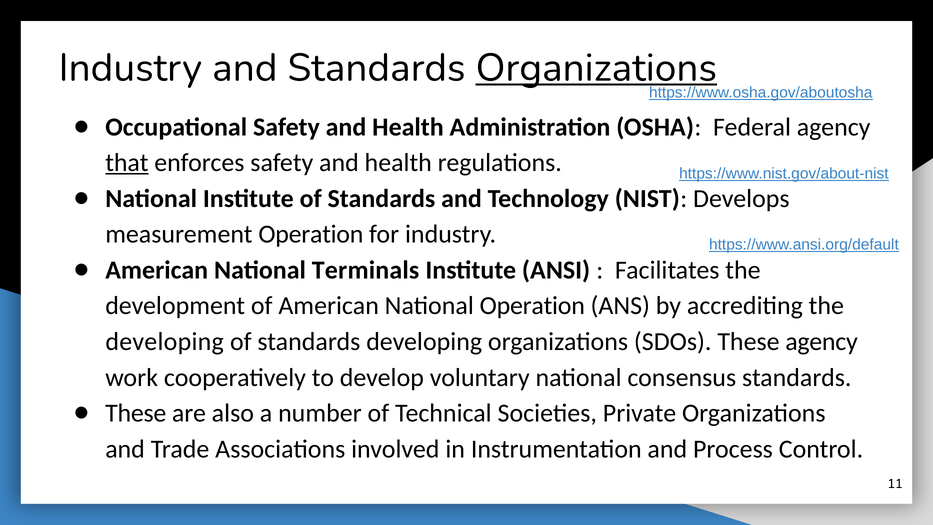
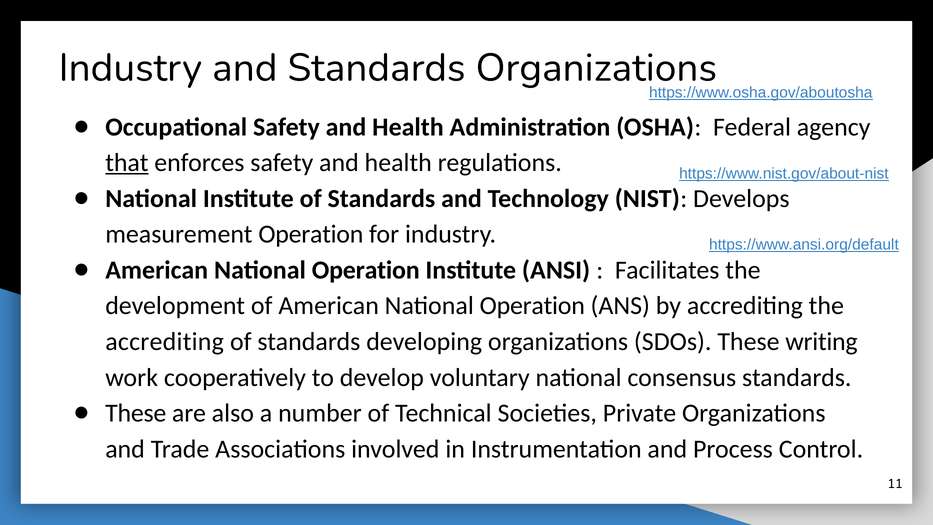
Organizations underline: present -> none (596, 68)
Terminals: Terminals -> Operation (366, 270)
developing: developing -> accrediting (165, 342)
These agency: agency -> writing (821, 342)
